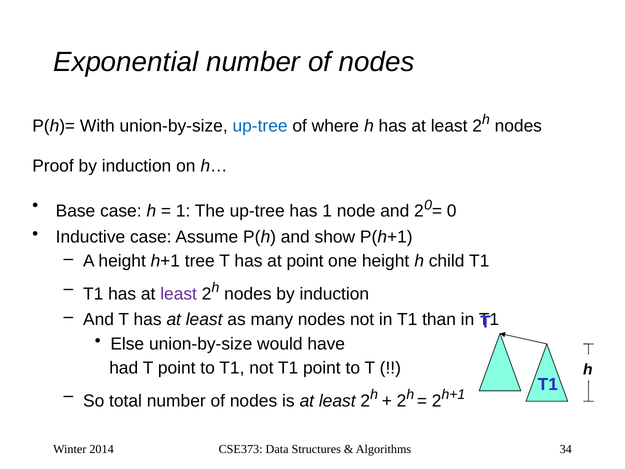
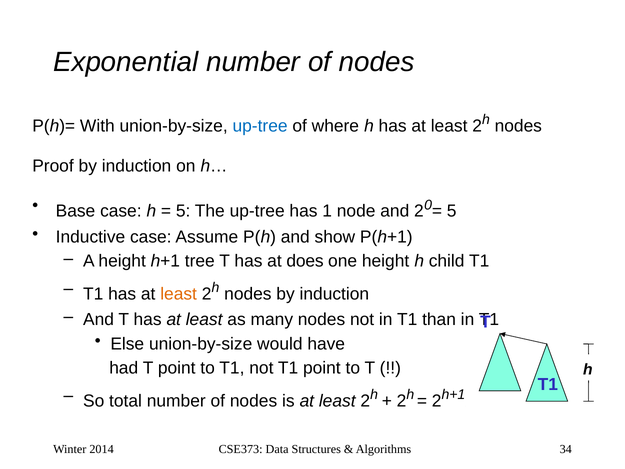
1: 1 -> 5 (183, 211)
0: 0 -> 5 (452, 211)
at point: point -> does (305, 261)
least colour: purple -> orange (179, 294)
